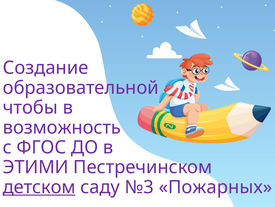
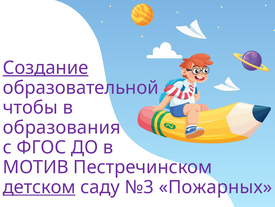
Создание underline: none -> present (46, 68)
возможность: возможность -> образования (62, 127)
ЭТИМИ: ЭТИМИ -> МОТИВ (36, 167)
